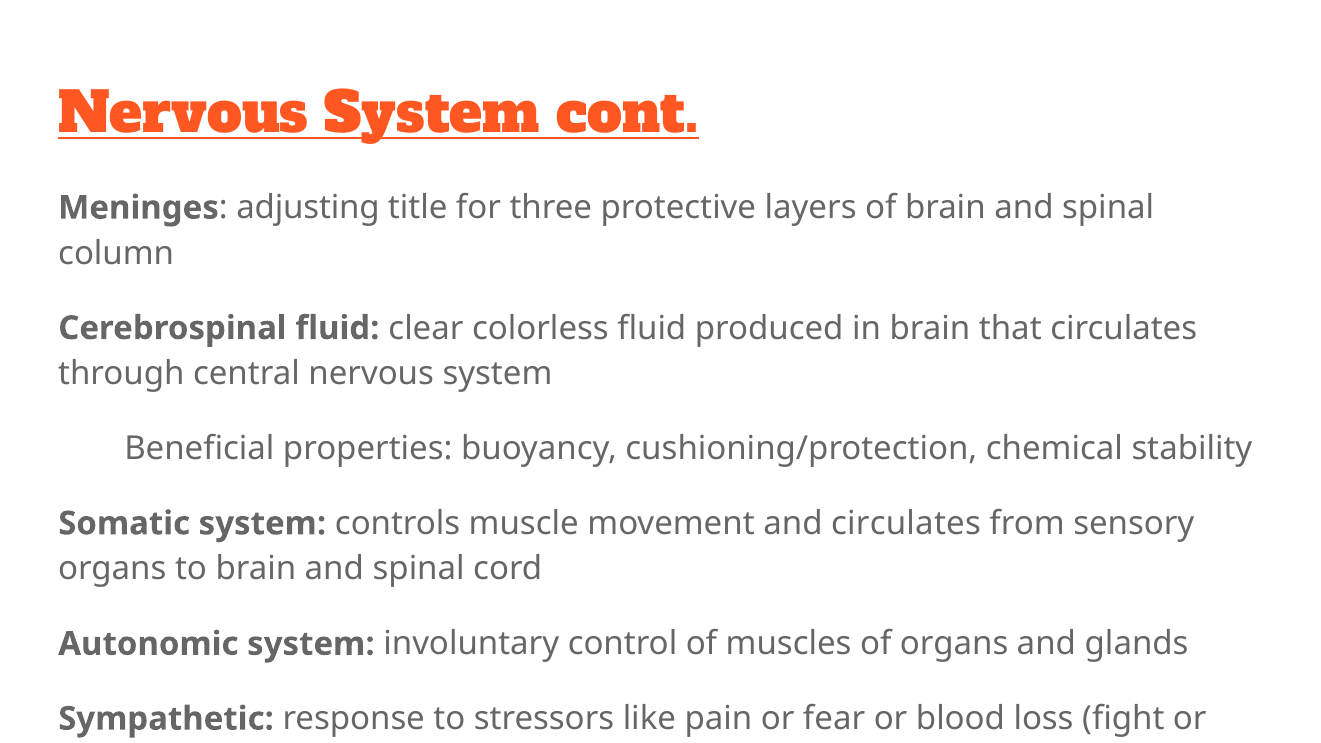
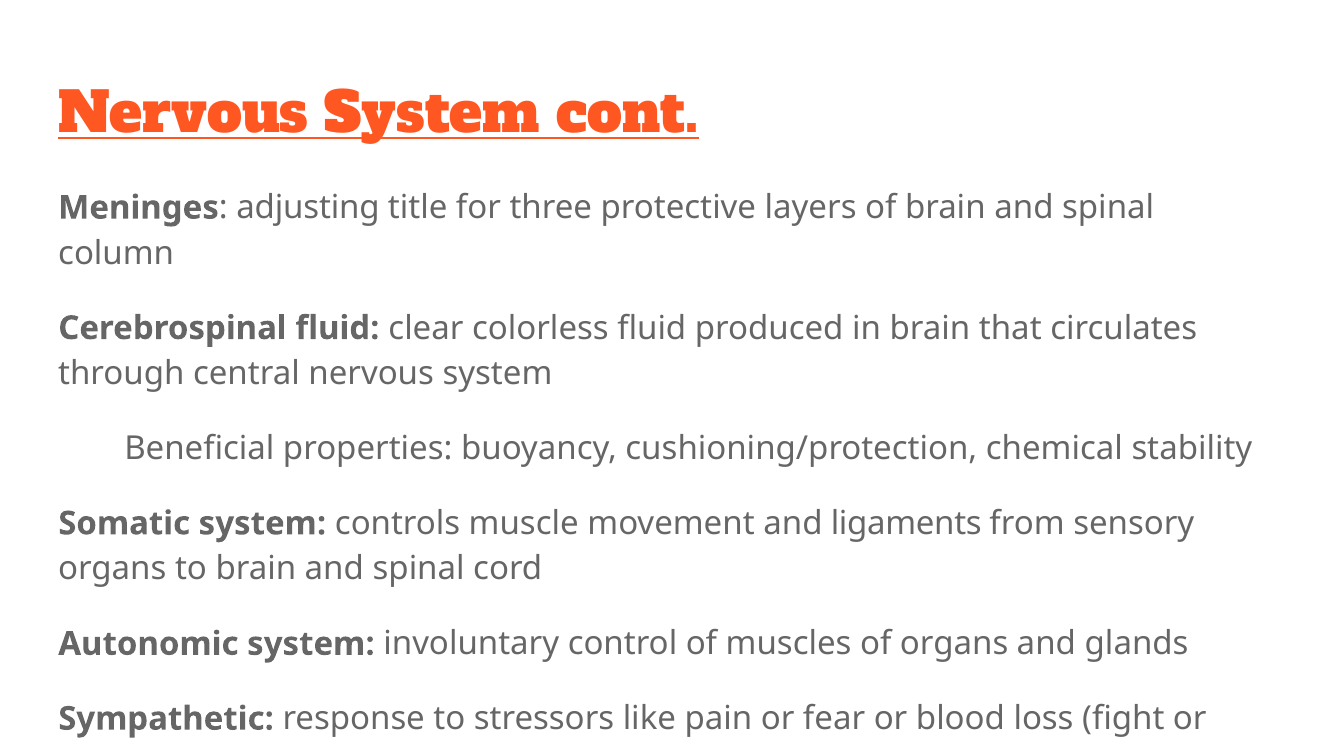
and circulates: circulates -> ligaments (906, 524)
